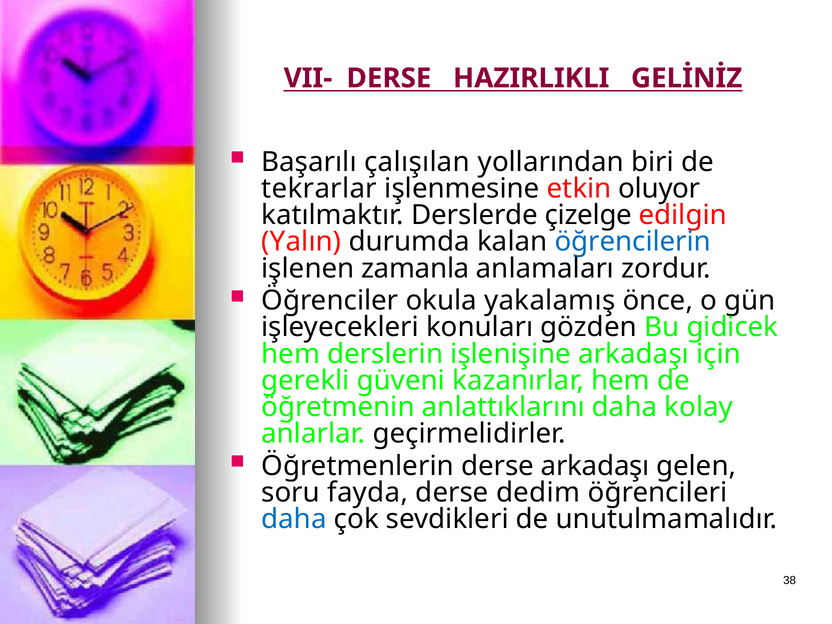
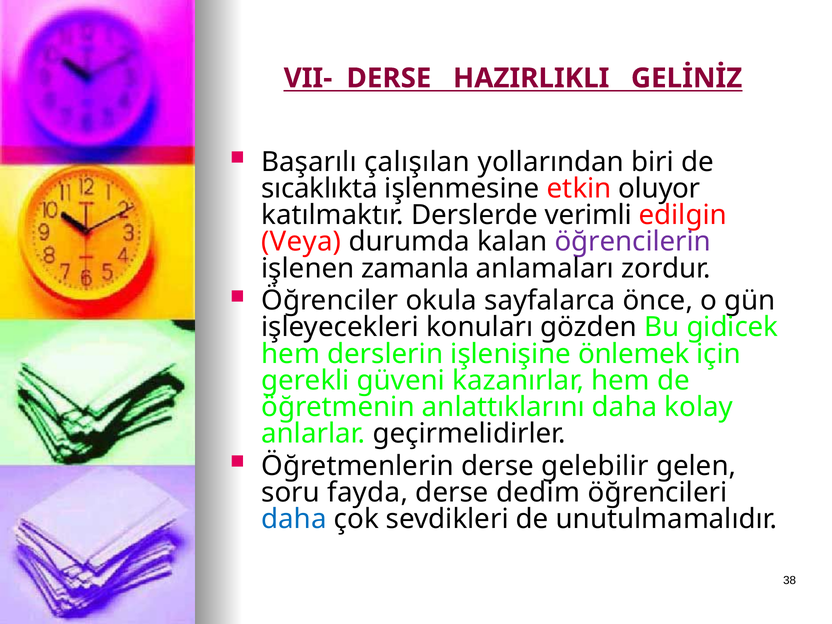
tekrarlar: tekrarlar -> sıcaklıkta (319, 189)
çizelge: çizelge -> verimli (588, 215)
Yalın: Yalın -> Veya (301, 242)
öğrencilerin colour: blue -> purple (633, 242)
yakalamış: yakalamış -> sayfalarca (550, 301)
işlenişine arkadaşı: arkadaşı -> önlemek (634, 354)
derse arkadaşı: arkadaşı -> gelebilir (595, 466)
